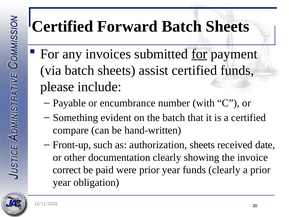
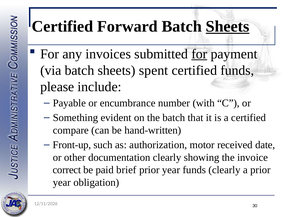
Sheets underline: none -> present (228, 26)
assist: assist -> spent (153, 70)
authorization sheets: sheets -> motor (202, 145)
were: were -> brief (126, 170)
